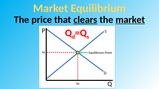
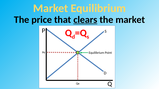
market underline: present -> none (130, 20)
